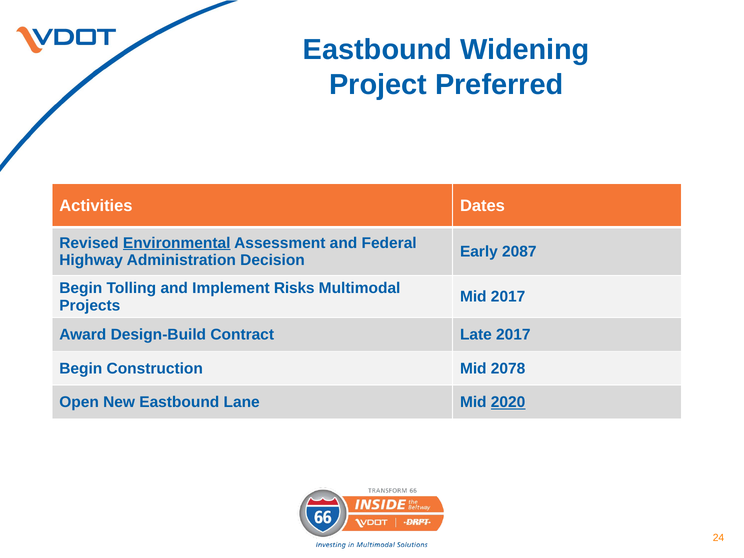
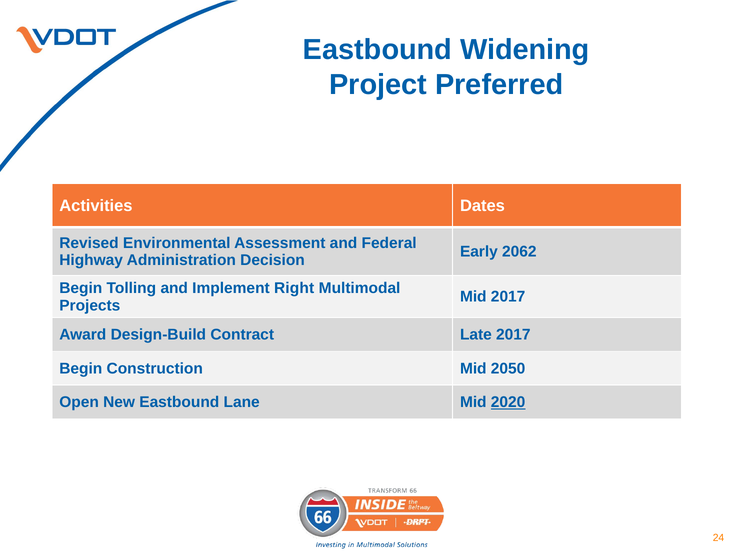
Environmental underline: present -> none (177, 243)
2087: 2087 -> 2062 (519, 252)
Risks: Risks -> Right (294, 288)
2078: 2078 -> 2050 (508, 368)
